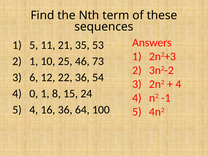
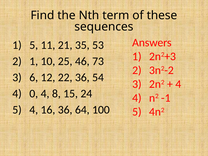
0 1: 1 -> 4 (45, 94)
